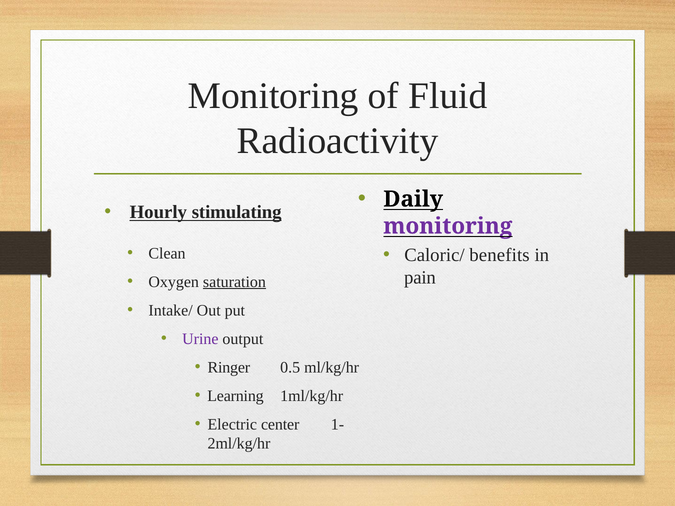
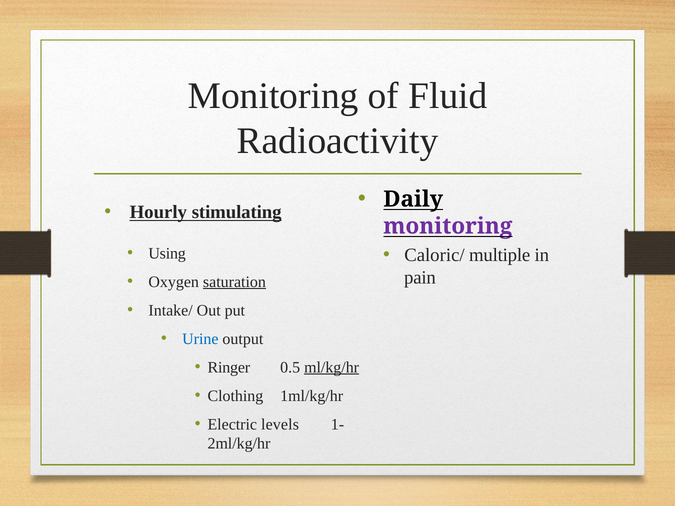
Clean: Clean -> Using (167, 253)
benefits: benefits -> multiple (500, 255)
Urine colour: purple -> blue (200, 339)
ml/kg/hr underline: none -> present (332, 368)
Learning: Learning -> Clothing (235, 396)
center: center -> levels (280, 425)
